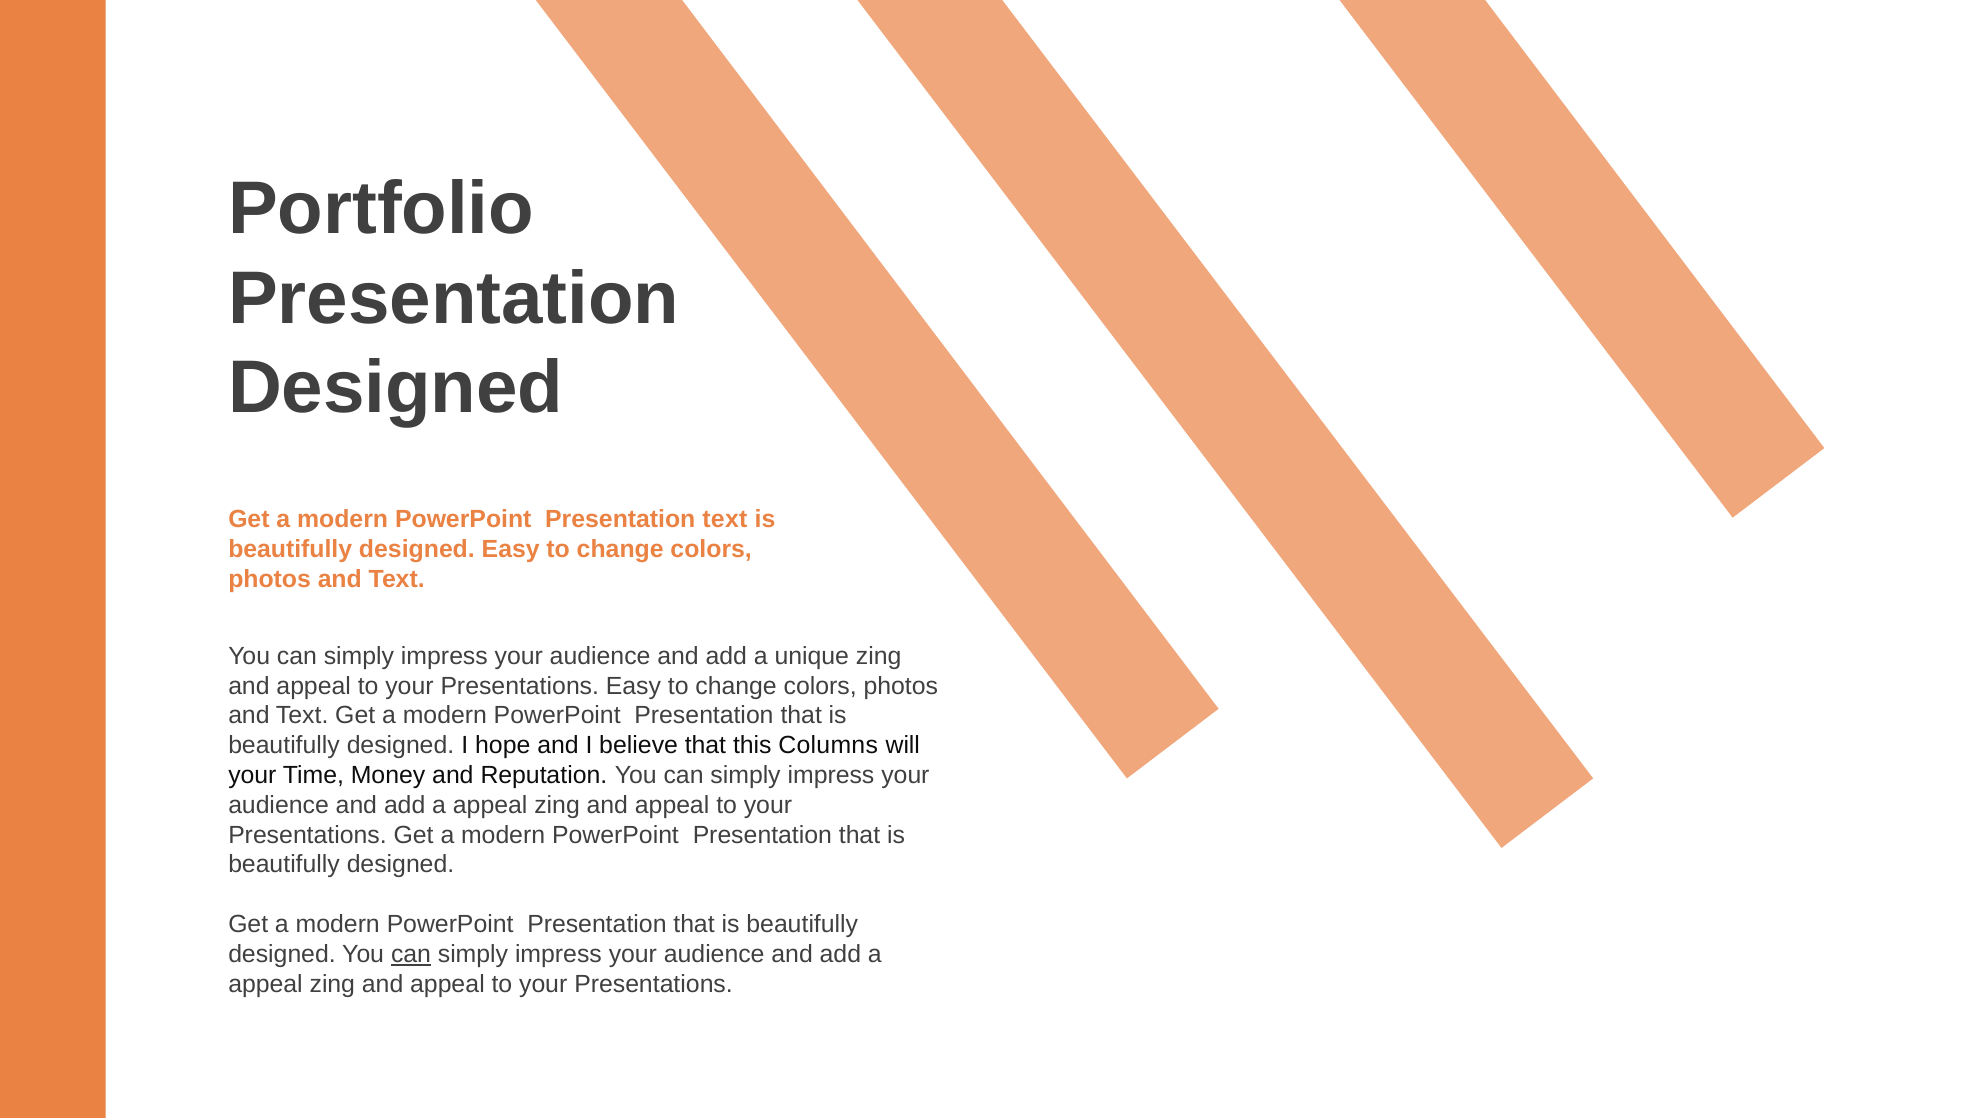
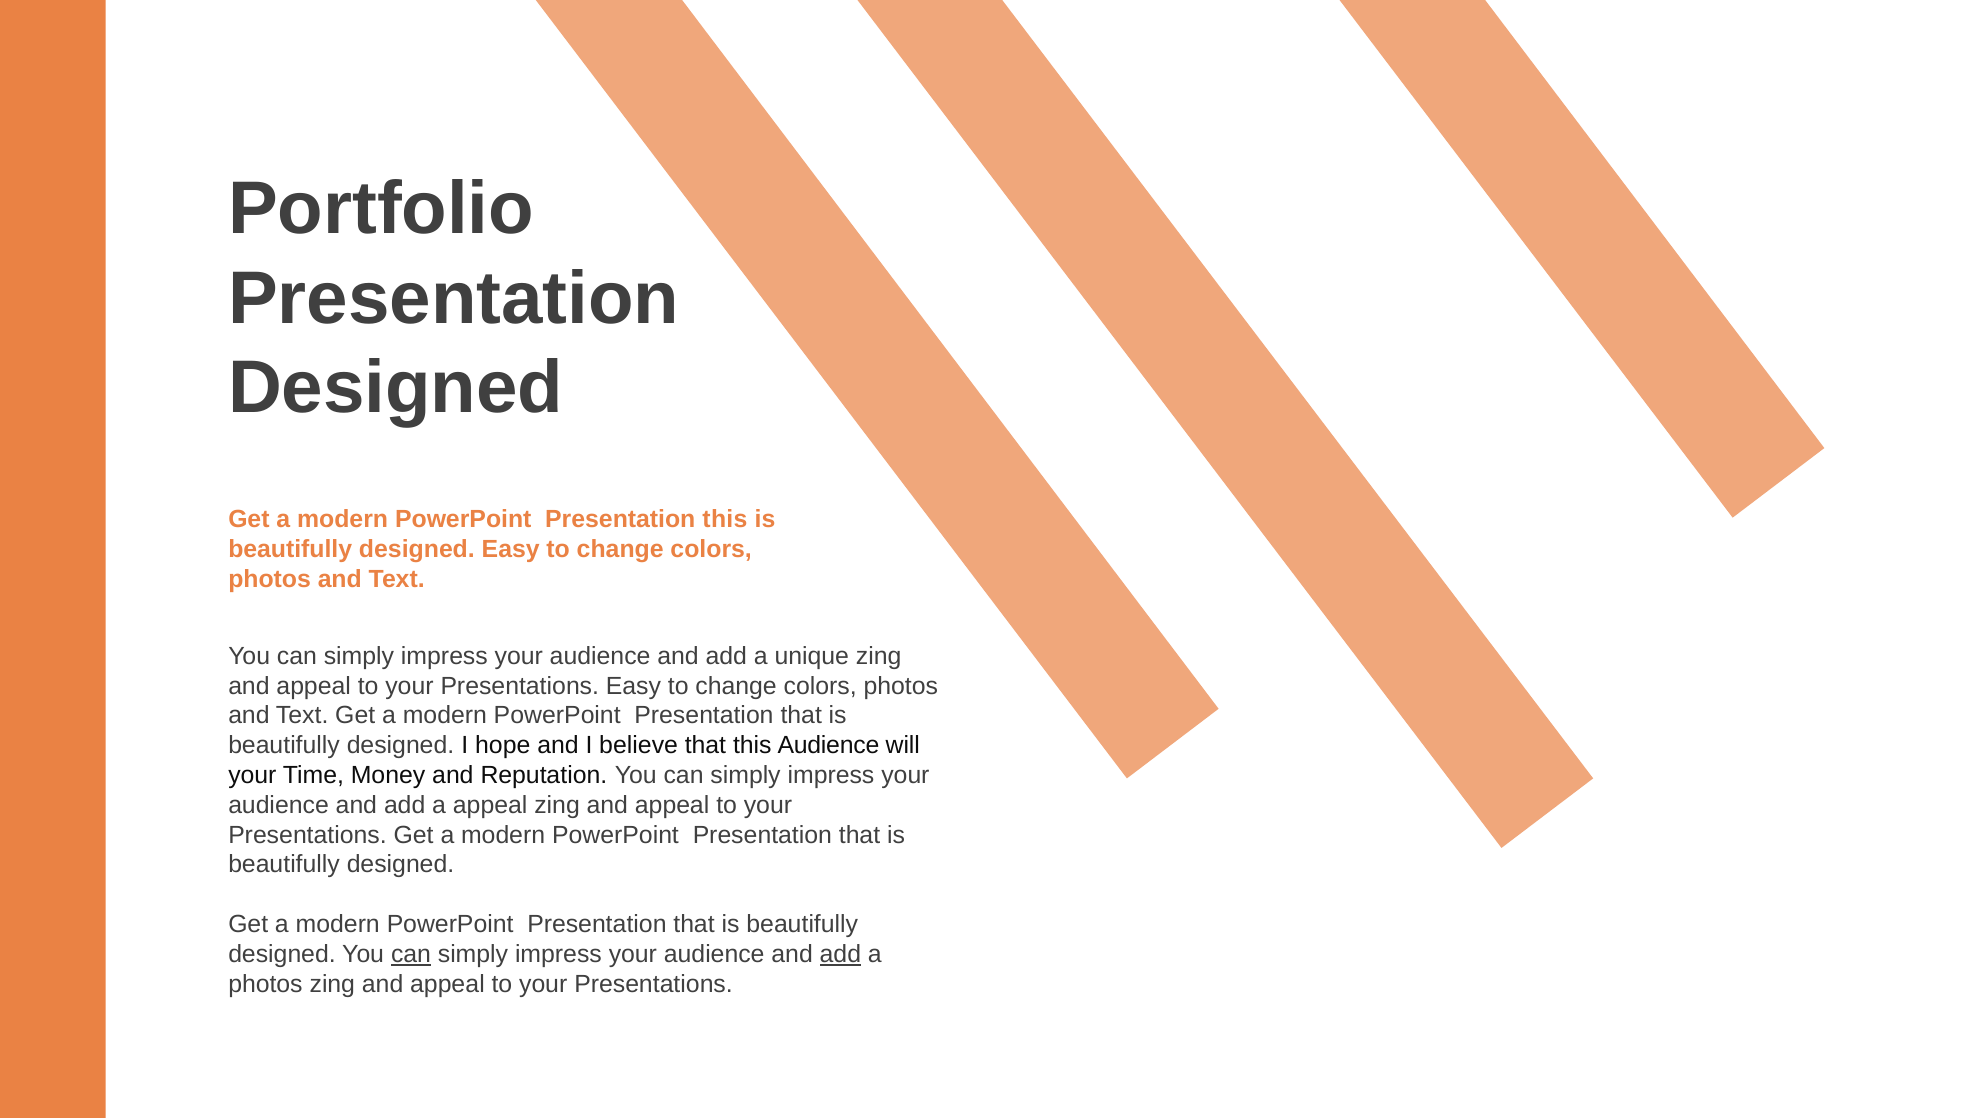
Presentation text: text -> this (725, 520)
this Columns: Columns -> Audience (828, 746)
add underline: none -> present (840, 954)
appeal: appeal -> photos (265, 984)
